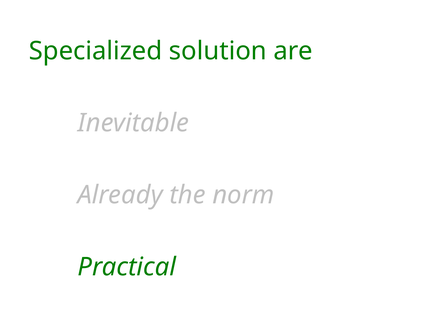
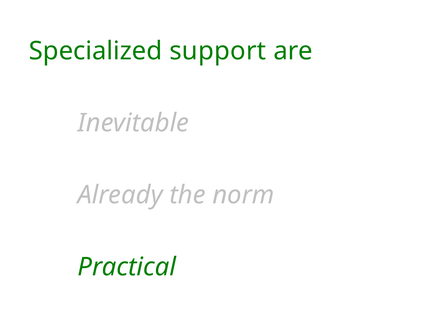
solution: solution -> support (218, 51)
